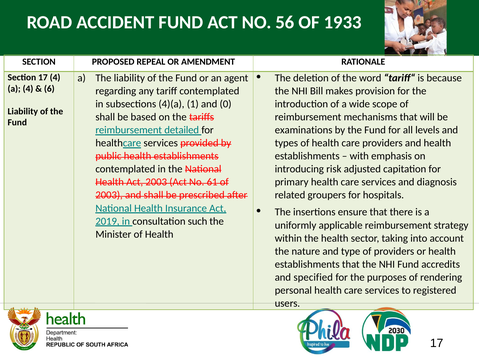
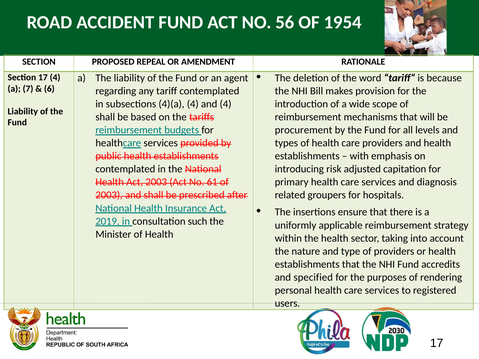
1933: 1933 -> 1954 (343, 23)
a 4: 4 -> 7 (28, 89)
4)(a 1: 1 -> 4 (193, 104)
and 0: 0 -> 4 (226, 104)
detailed: detailed -> budgets (182, 130)
examinations: examinations -> procurement (304, 130)
